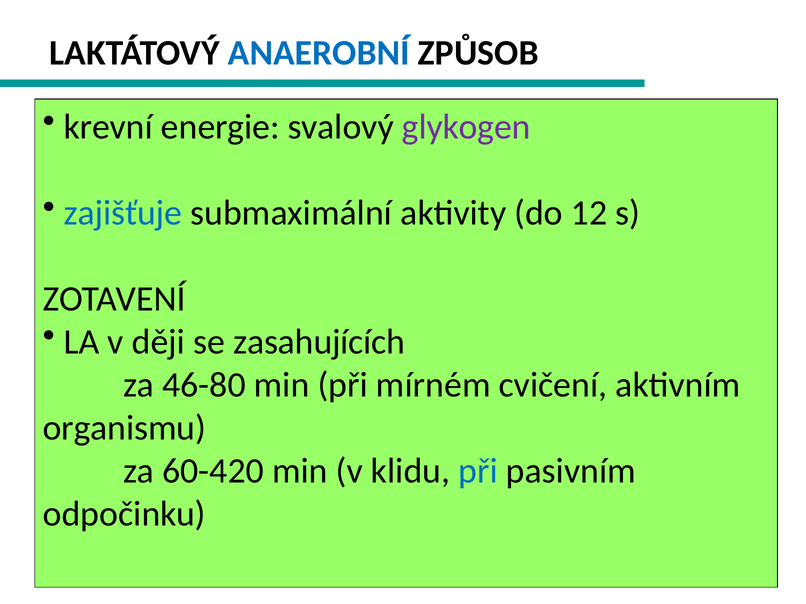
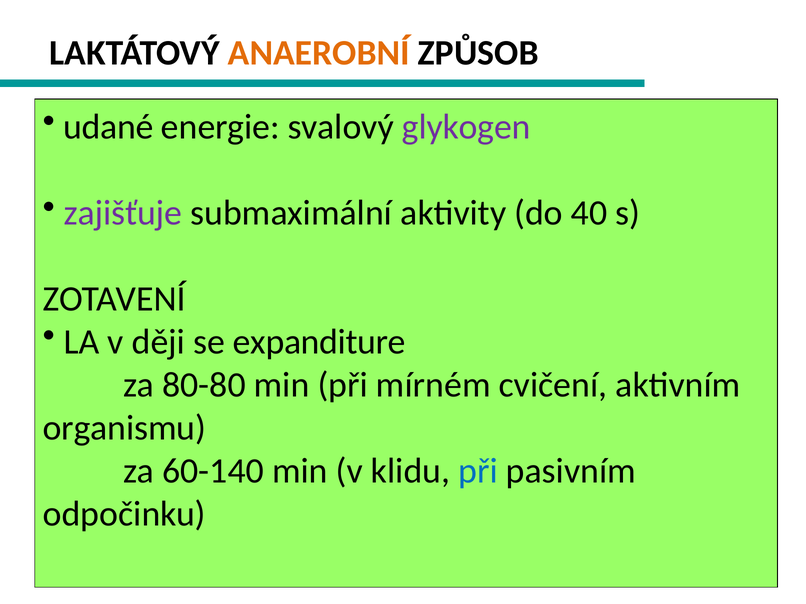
ANAEROBNÍ colour: blue -> orange (319, 53)
krevní: krevní -> udané (108, 127)
zajišťuje colour: blue -> purple (123, 213)
12: 12 -> 40 (589, 213)
zasahujících: zasahujících -> expanditure (319, 342)
46-80: 46-80 -> 80-80 (204, 385)
60-420: 60-420 -> 60-140 (213, 471)
